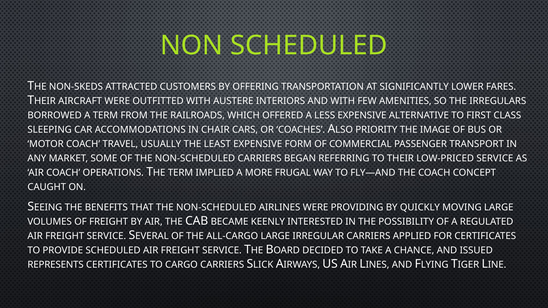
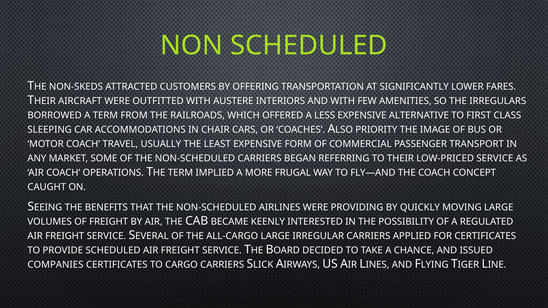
REPRESENTS: REPRESENTS -> COMPANIES (56, 265)
